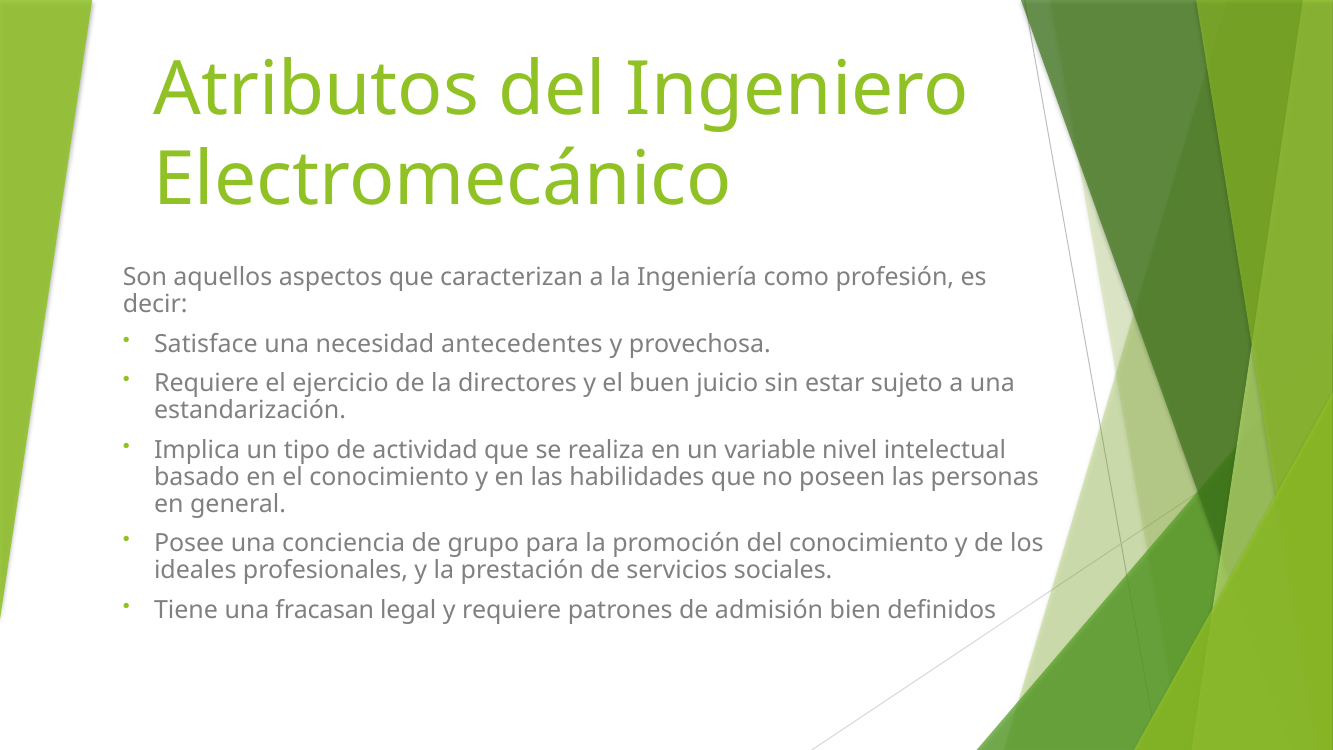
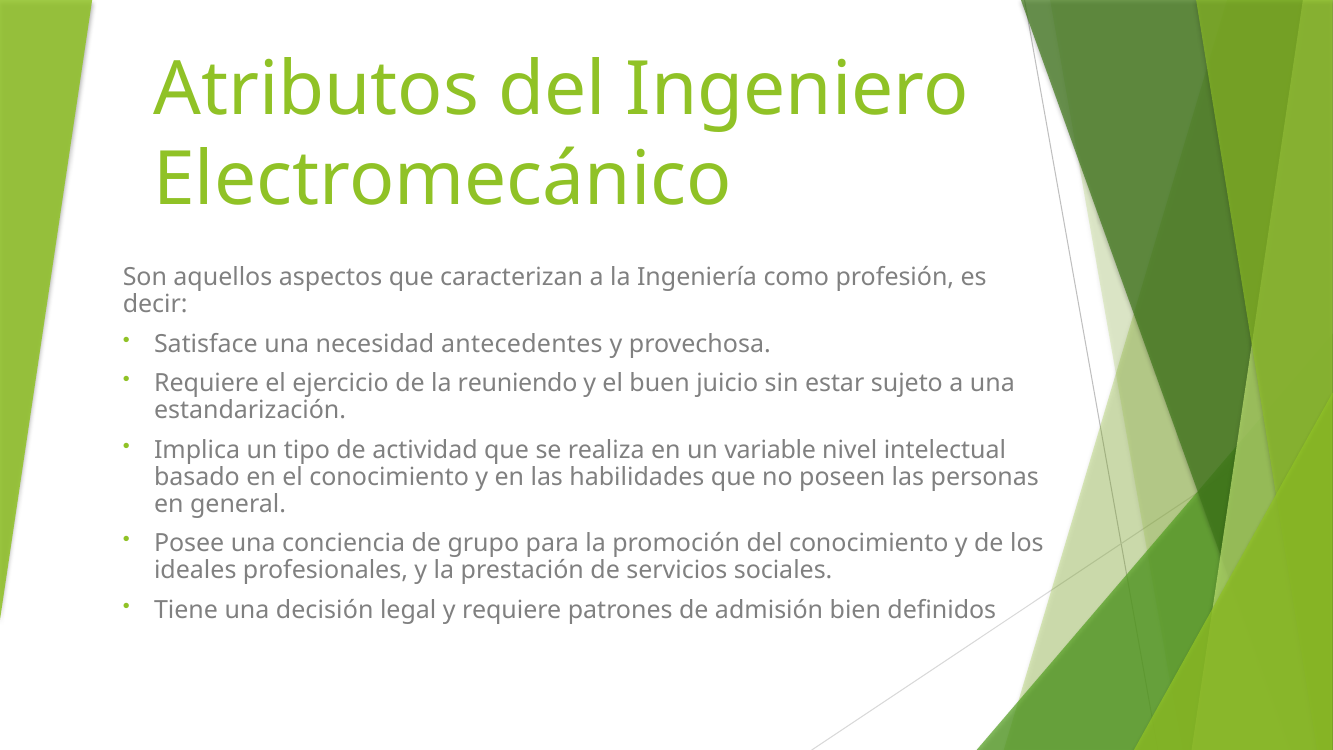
directores: directores -> reuniendo (518, 383)
fracasan: fracasan -> decisión (325, 610)
